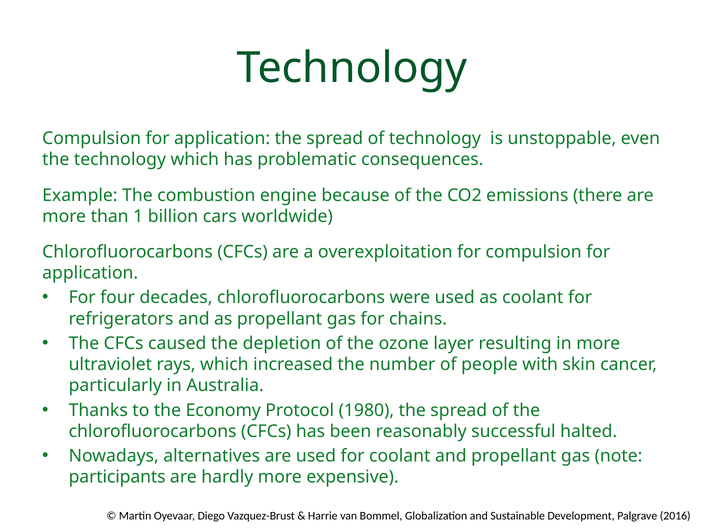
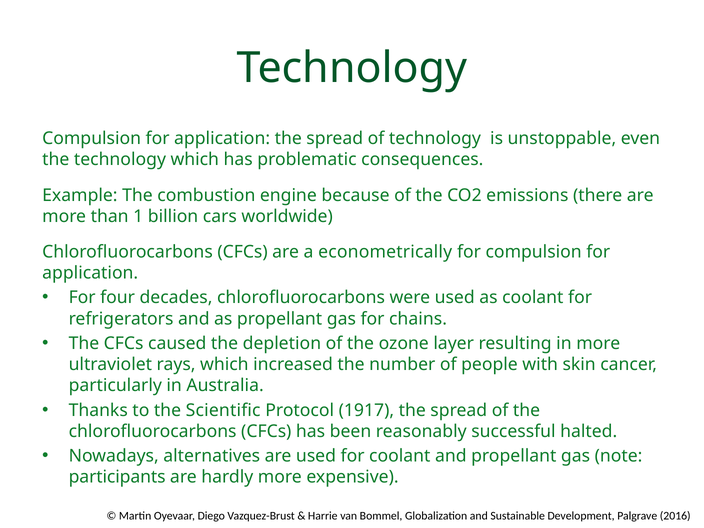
overexploitation: overexploitation -> econometrically (385, 252)
Economy: Economy -> Scientiﬁc (223, 410)
1980: 1980 -> 1917 (366, 410)
